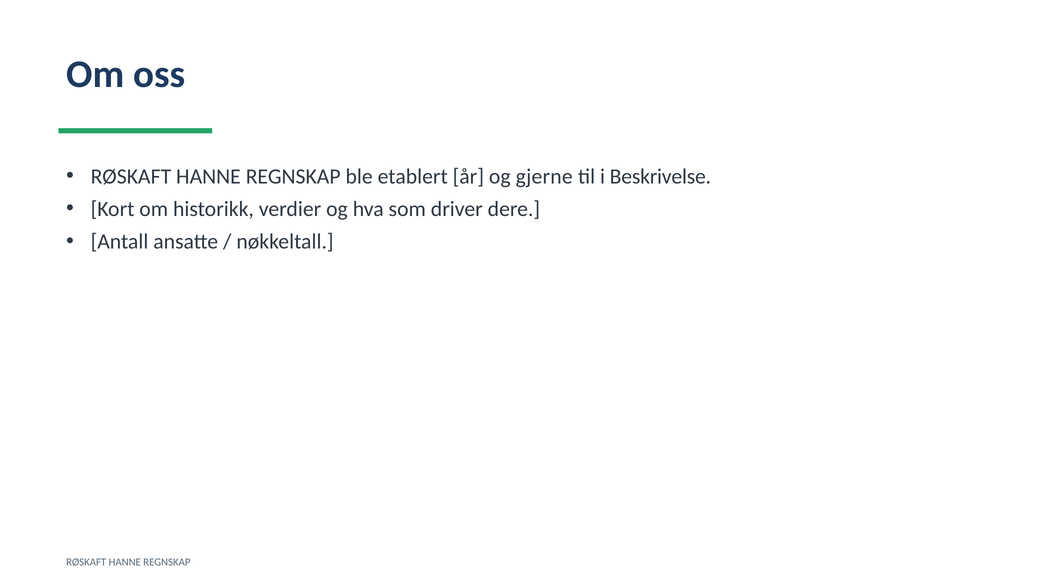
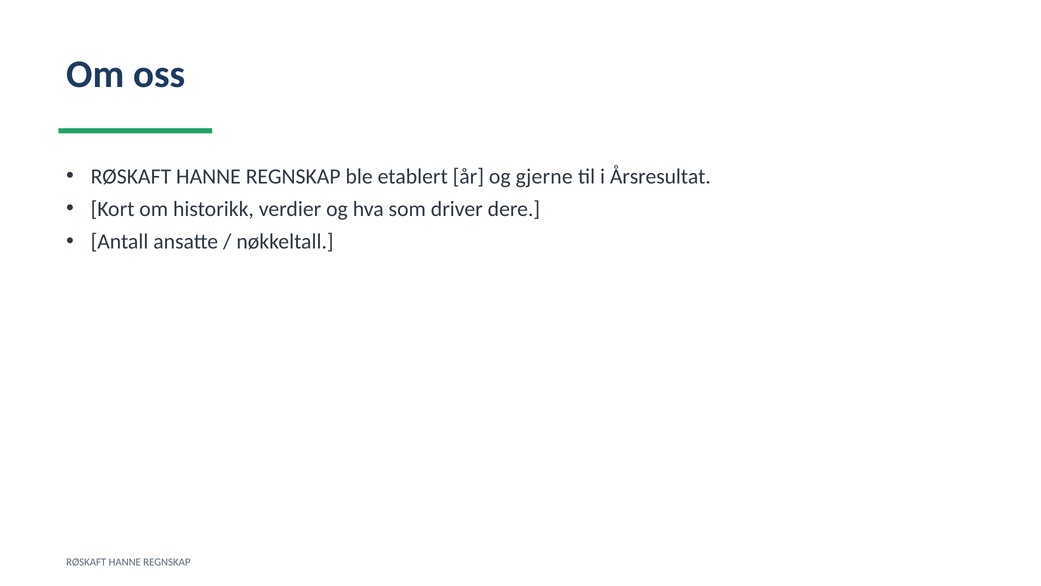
Beskrivelse: Beskrivelse -> Årsresultat (660, 176)
